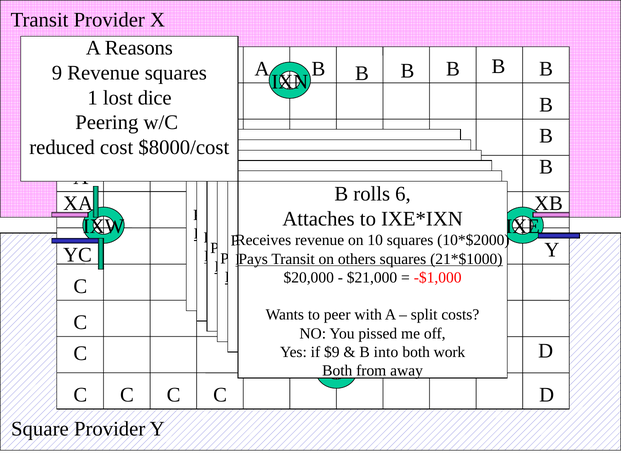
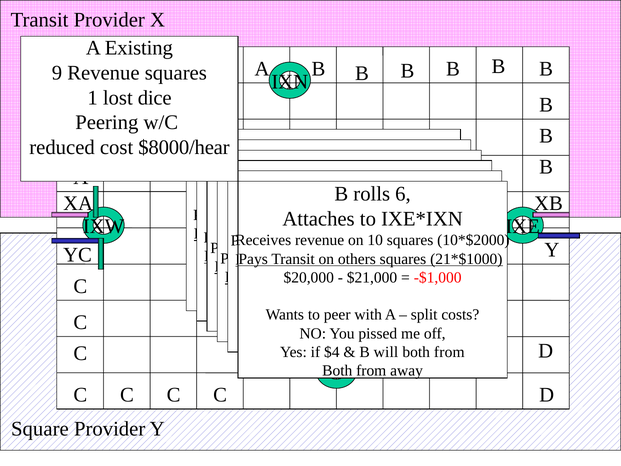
Reasons: Reasons -> Existing (139, 48)
$8000/cost: $8000/cost -> $8000/hear (184, 147)
$9: $9 -> $4 (332, 352)
into: into -> will (386, 352)
work: work -> from (449, 352)
